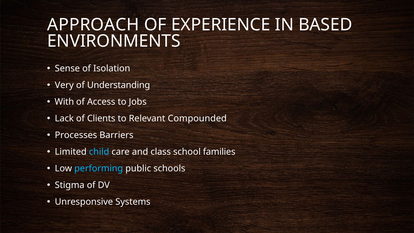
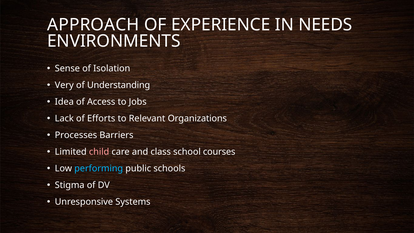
BASED: BASED -> NEEDS (325, 25)
With: With -> Idea (64, 102)
Clients: Clients -> Efforts (101, 119)
Compounded: Compounded -> Organizations (197, 119)
child colour: light blue -> pink (99, 152)
families: families -> courses (219, 152)
